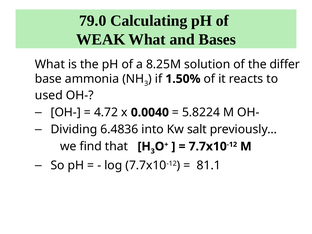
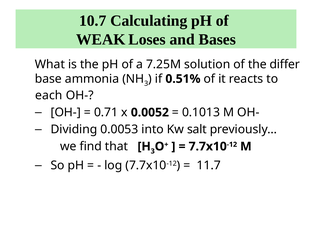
79.0: 79.0 -> 10.7 (93, 21)
WEAK What: What -> Loses (147, 39)
8.25M: 8.25M -> 7.25M (164, 64)
1.50%: 1.50% -> 0.51% (183, 79)
used: used -> each (49, 95)
4.72: 4.72 -> 0.71 (106, 112)
0.0040: 0.0040 -> 0.0052 (150, 112)
5.8224: 5.8224 -> 0.1013 (201, 112)
6.4836: 6.4836 -> 0.0053 (119, 129)
81.1: 81.1 -> 11.7 (209, 165)
